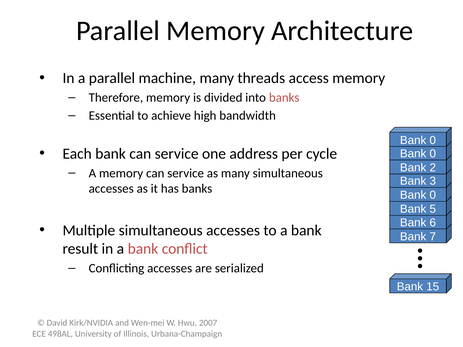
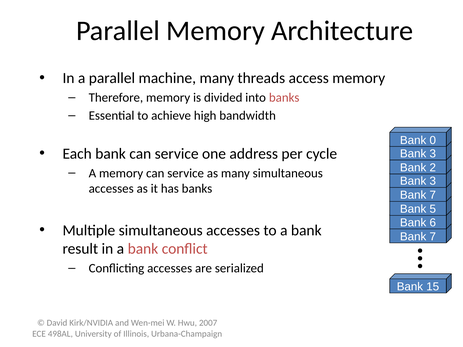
0: 0 -> 3 (433, 154)
0: 0 -> 7 (433, 195)
